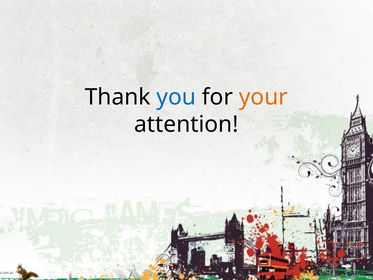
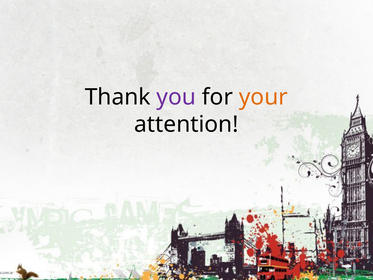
you colour: blue -> purple (176, 97)
